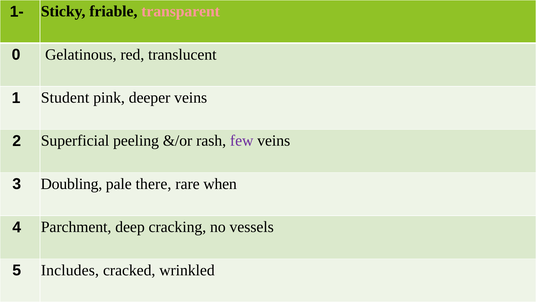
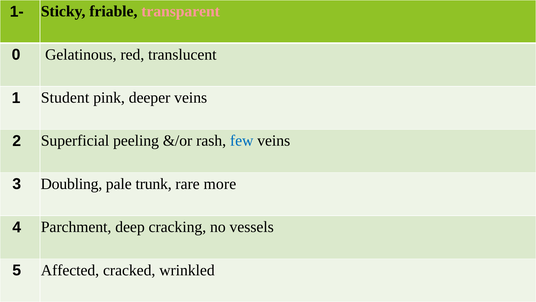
few colour: purple -> blue (242, 141)
there: there -> trunk (154, 184)
when: when -> more (220, 184)
Includes: Includes -> Affected (70, 270)
